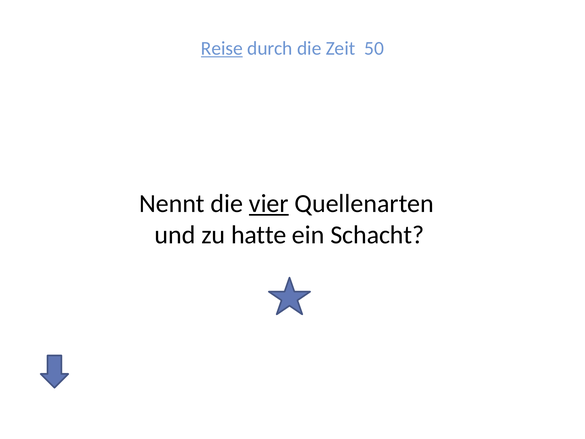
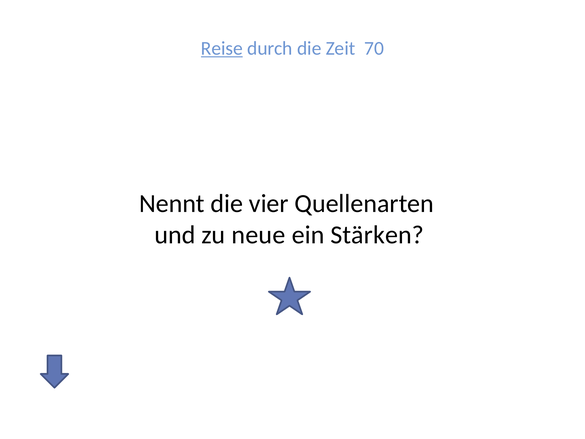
50: 50 -> 70 (374, 48)
vier underline: present -> none (269, 204)
hatte: hatte -> neue (258, 235)
Schacht: Schacht -> Stärken (377, 235)
